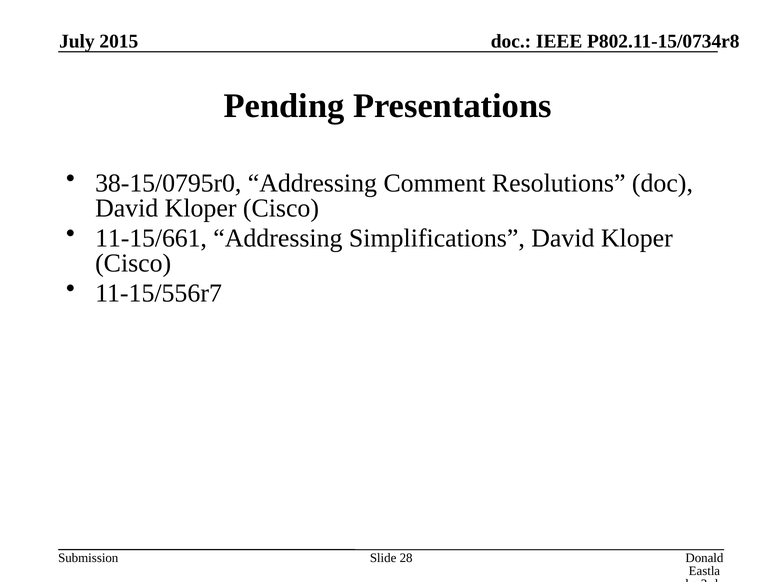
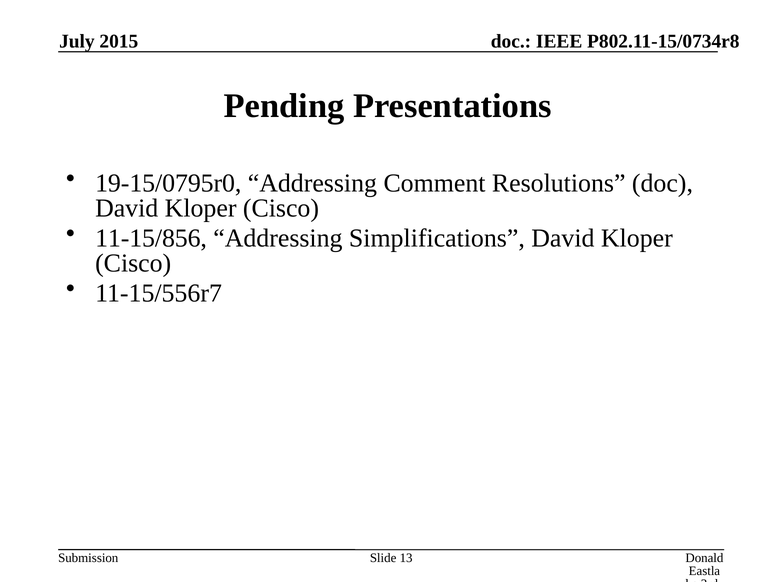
38-15/0795r0: 38-15/0795r0 -> 19-15/0795r0 (168, 183)
11-15/661: 11-15/661 -> 11-15/856 (151, 238)
28: 28 -> 13 (406, 558)
